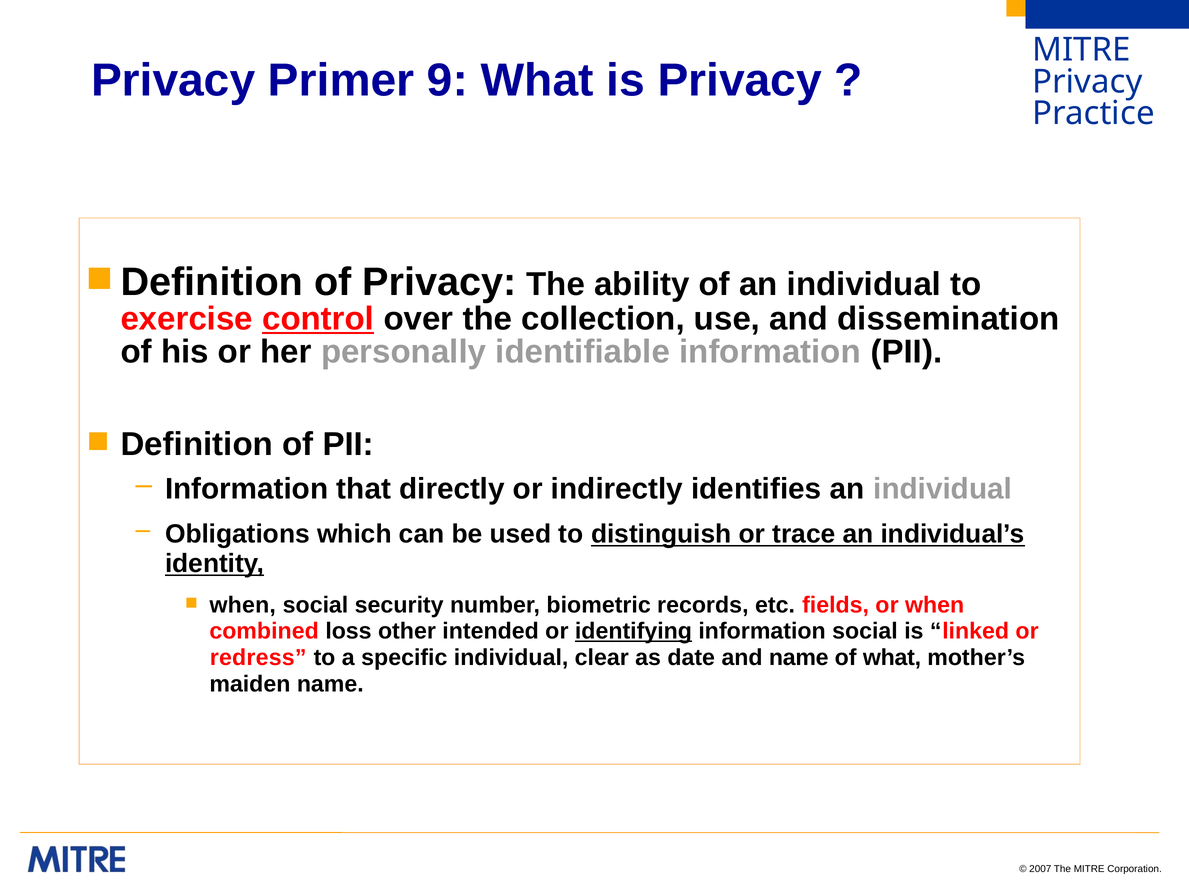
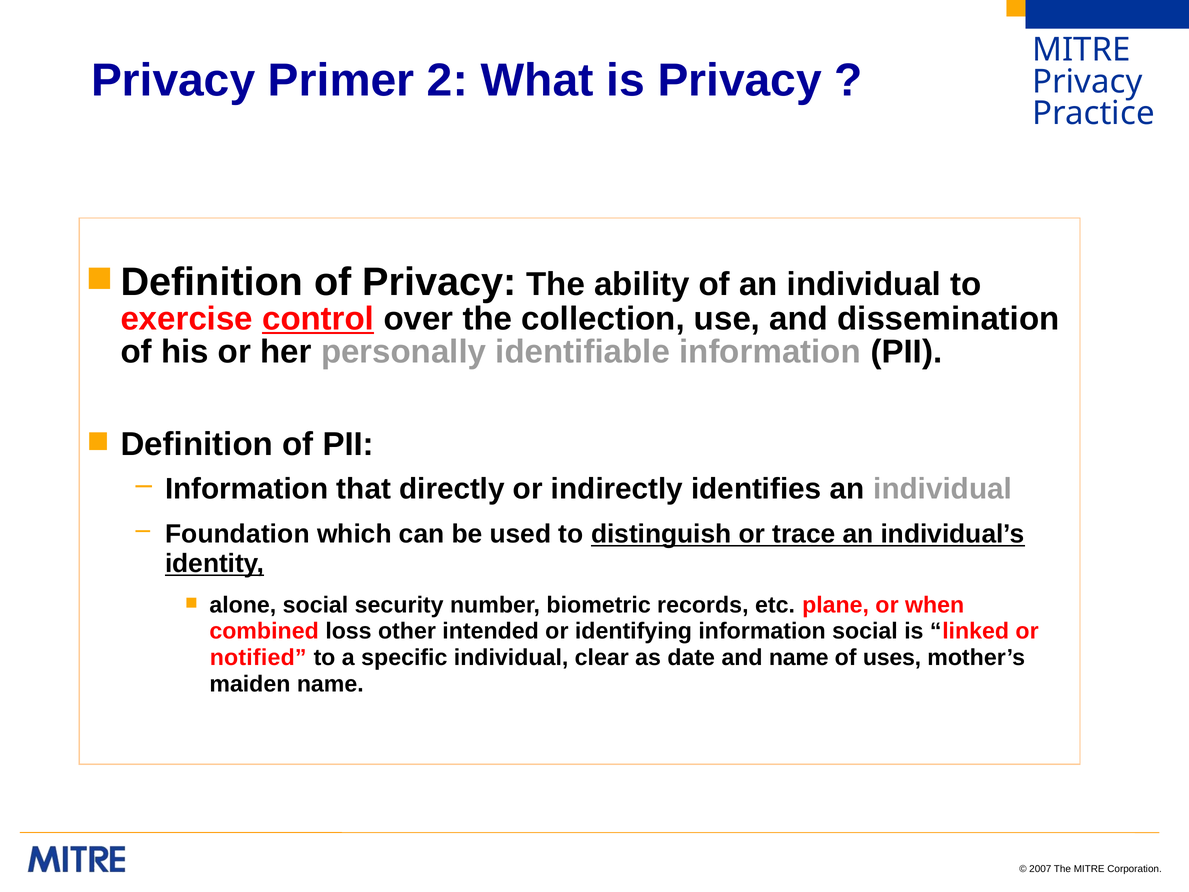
9: 9 -> 2 (448, 80)
Obligations: Obligations -> Foundation (237, 534)
when: when -> alone (243, 605)
fields: fields -> plane (836, 605)
identifying underline: present -> none (633, 631)
redress: redress -> notified (258, 658)
of what: what -> uses (892, 658)
